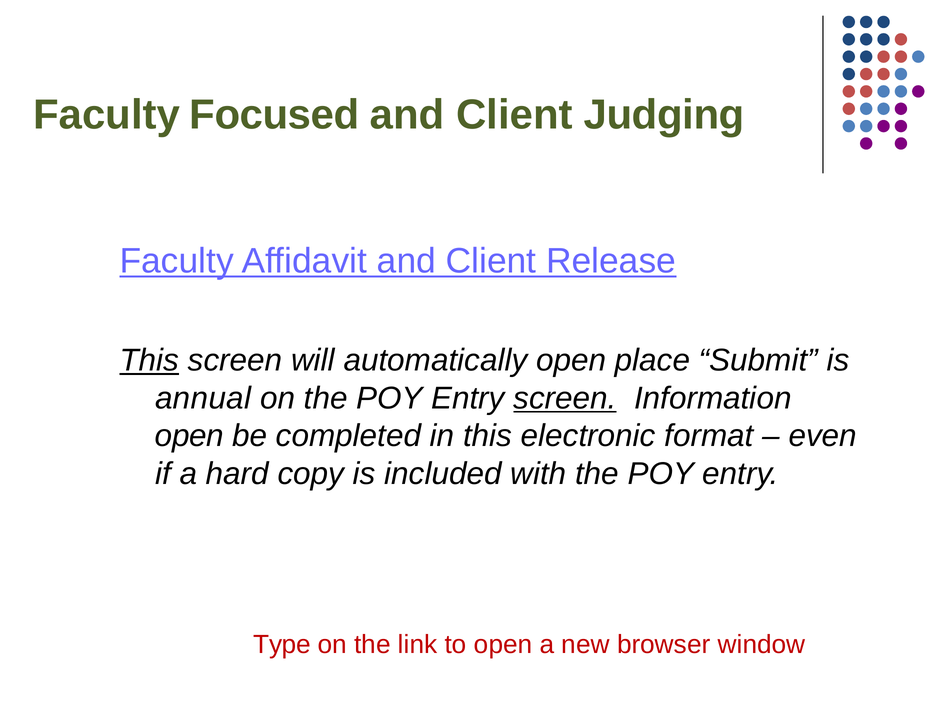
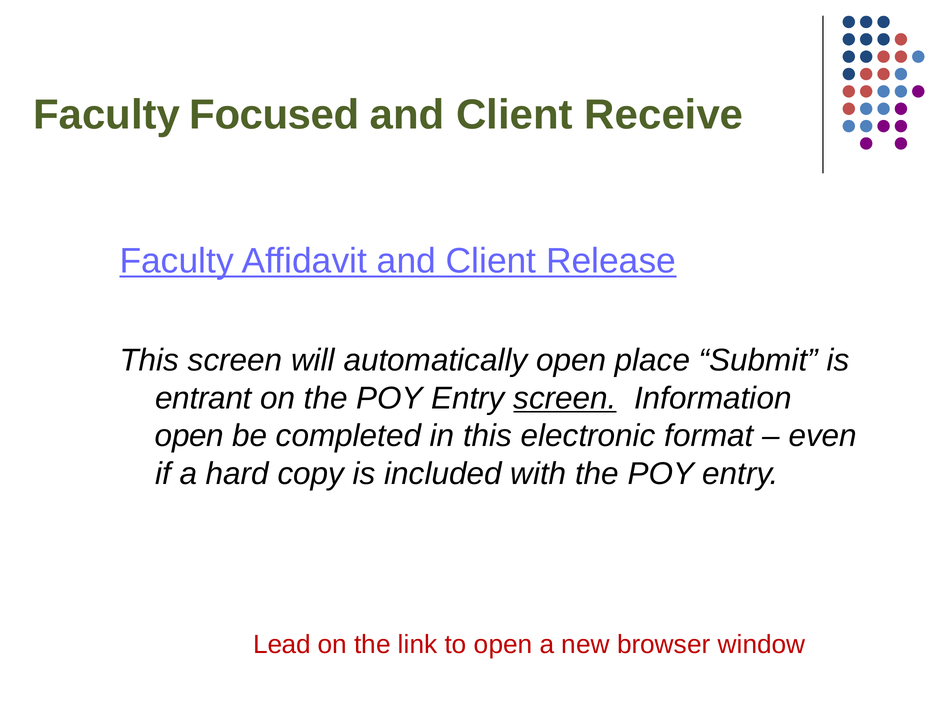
Judging: Judging -> Receive (664, 115)
This underline: present -> none (149, 360)
annual: annual -> entrant (203, 398)
Type: Type -> Lead (282, 644)
